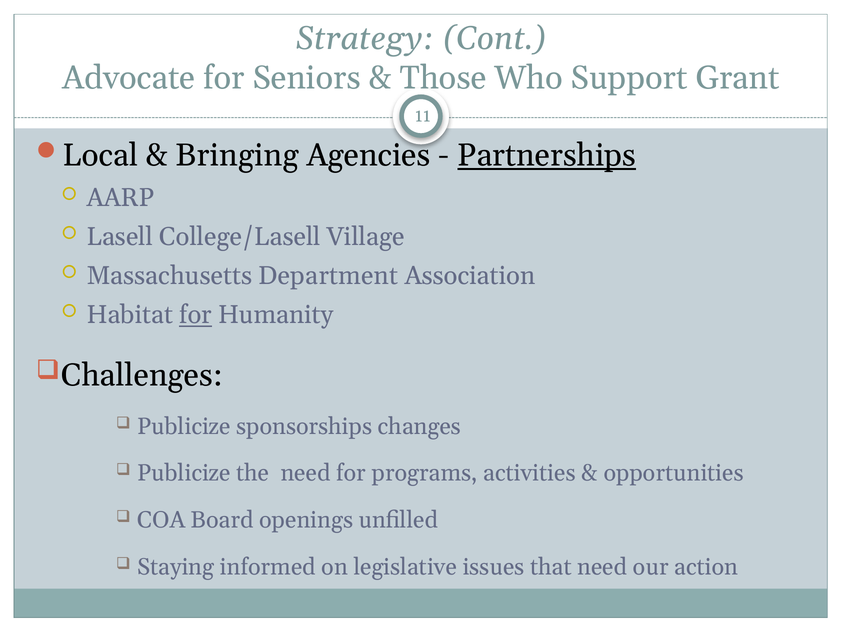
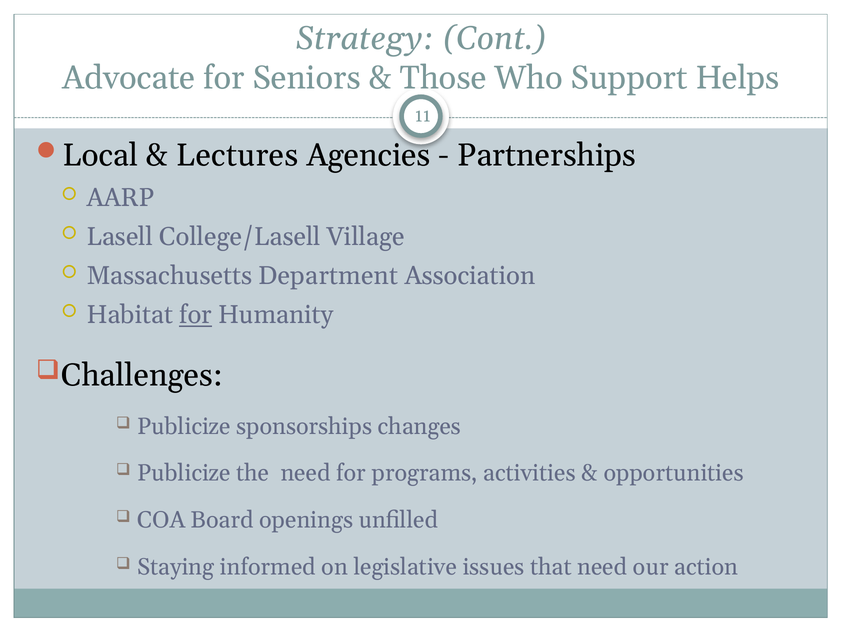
Grant: Grant -> Helps (738, 78)
Bringing: Bringing -> Lectures (237, 155)
Partnerships underline: present -> none (547, 155)
